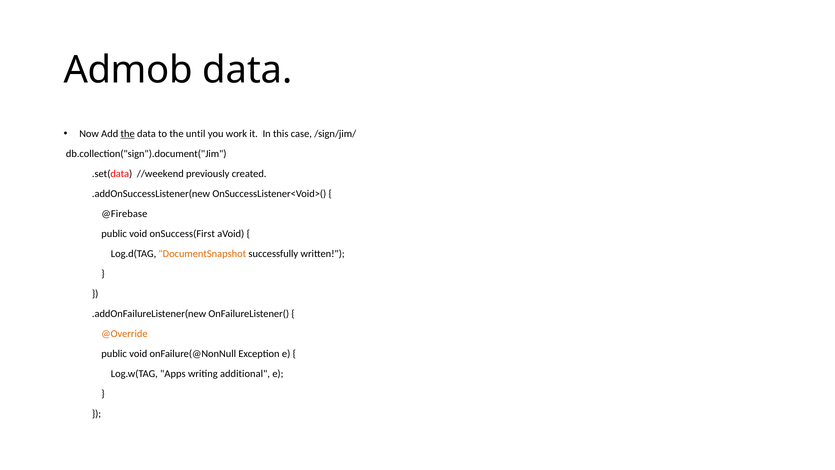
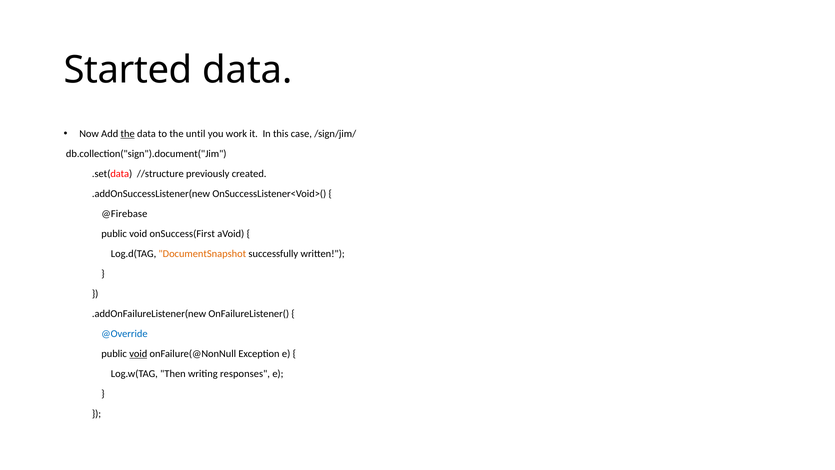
Admob: Admob -> Started (128, 70)
//weekend: //weekend -> //structure (160, 174)
@Override colour: orange -> blue (124, 333)
void underline: none -> present (138, 353)
Apps: Apps -> Then (173, 373)
additional: additional -> responses (245, 373)
